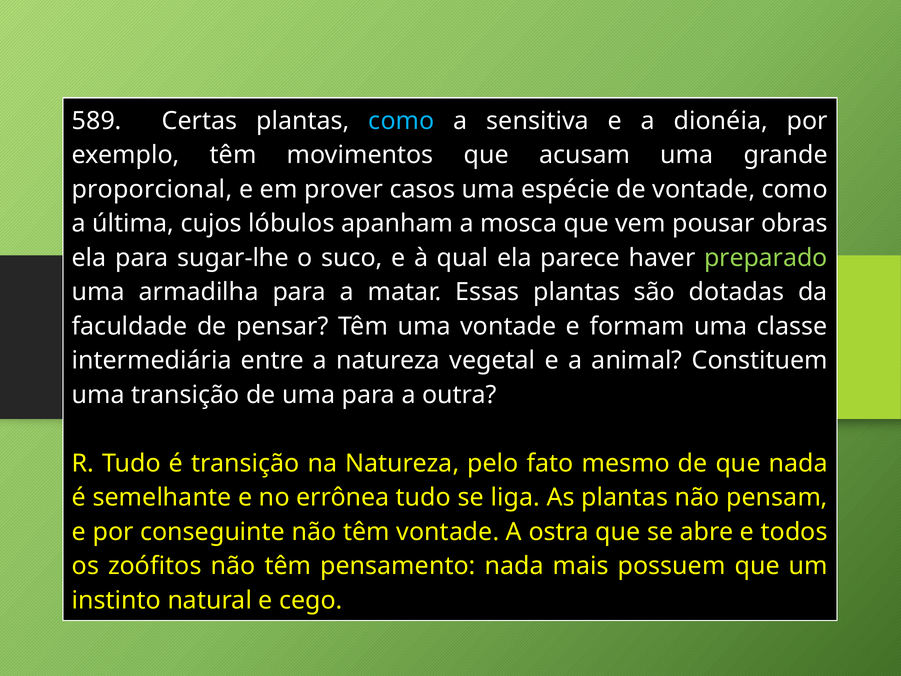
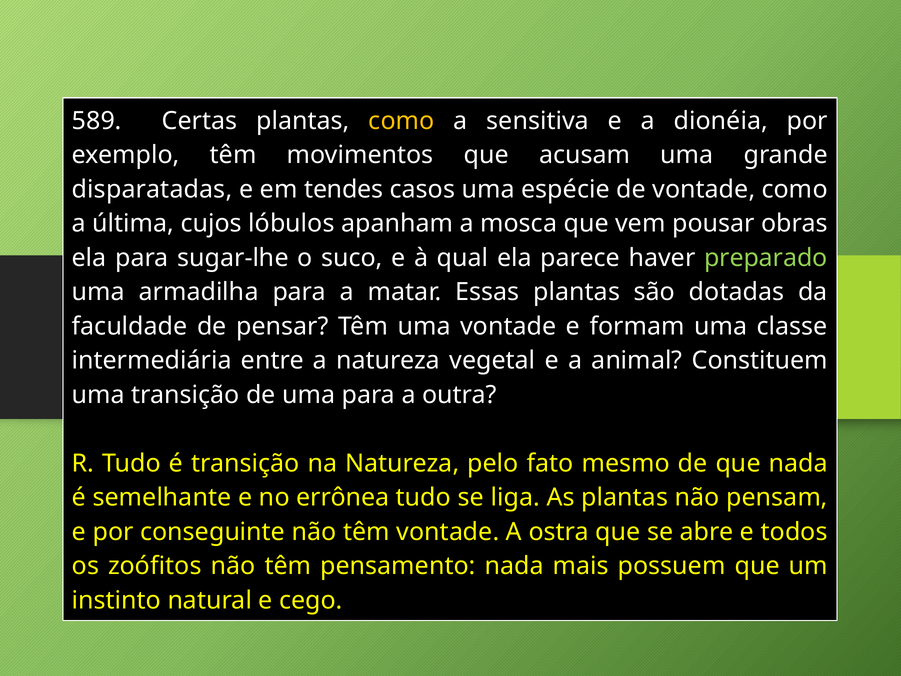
como colour: light blue -> yellow (401, 121)
proporcional: proporcional -> disparatadas (152, 189)
prover: prover -> tendes (344, 189)
